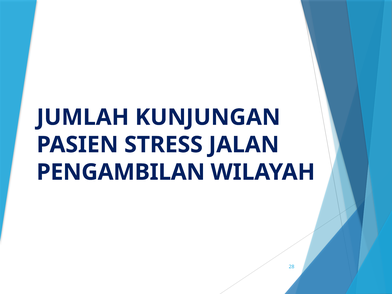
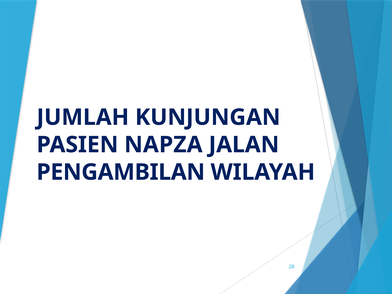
STRESS: STRESS -> NAPZA (163, 145)
